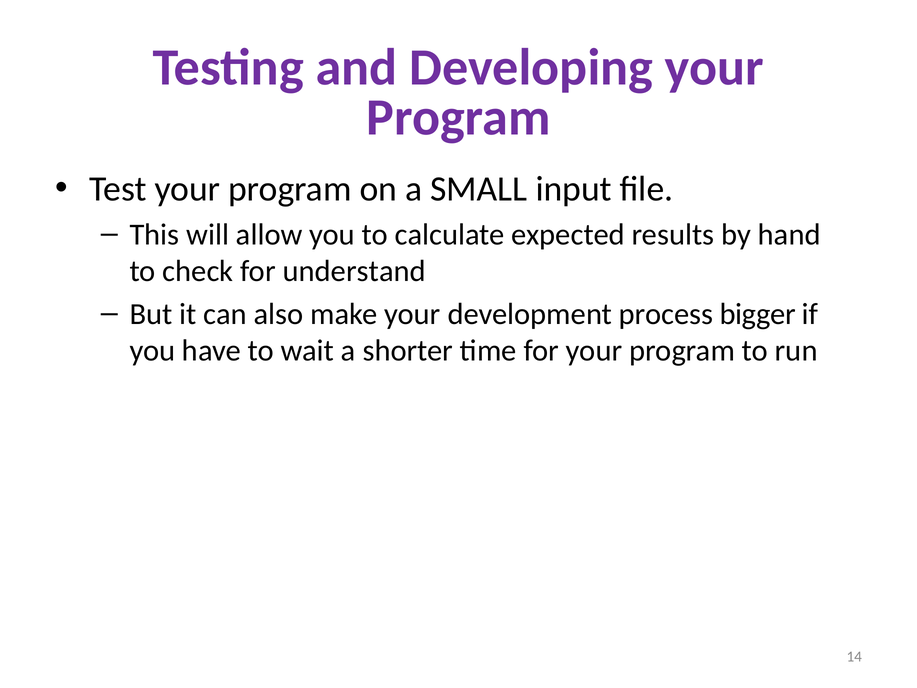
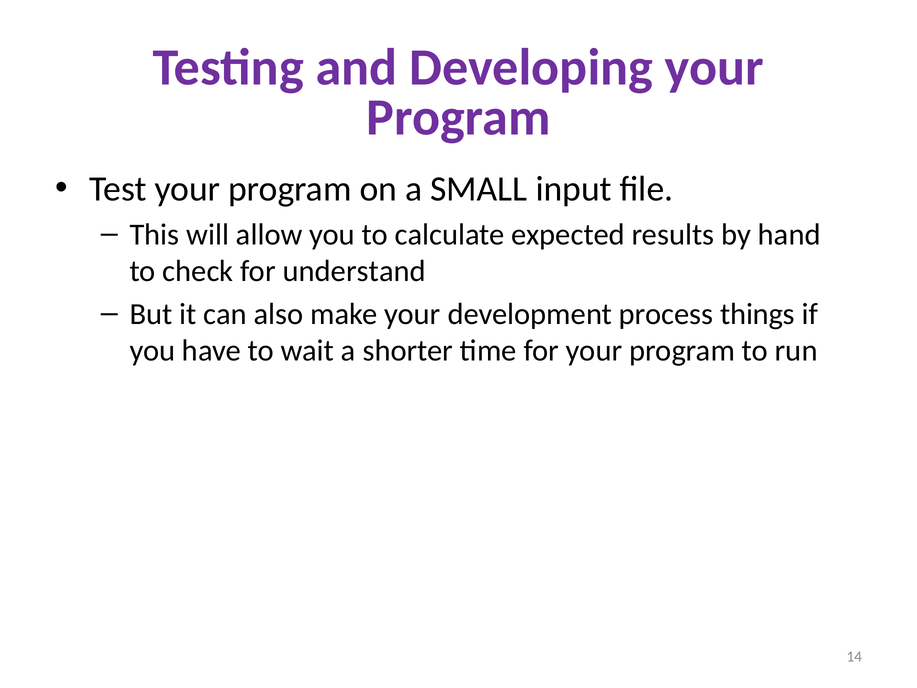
bigger: bigger -> things (758, 314)
